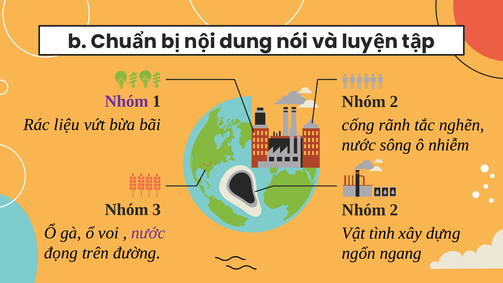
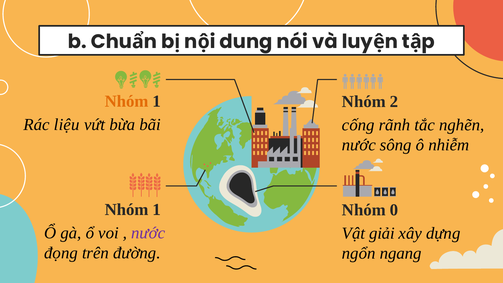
Nhóm colour: purple -> orange (127, 101)
3: 3 -> 1 (157, 210)
2: 2 -> 0 (394, 210)
tình: tình -> giải (382, 233)
